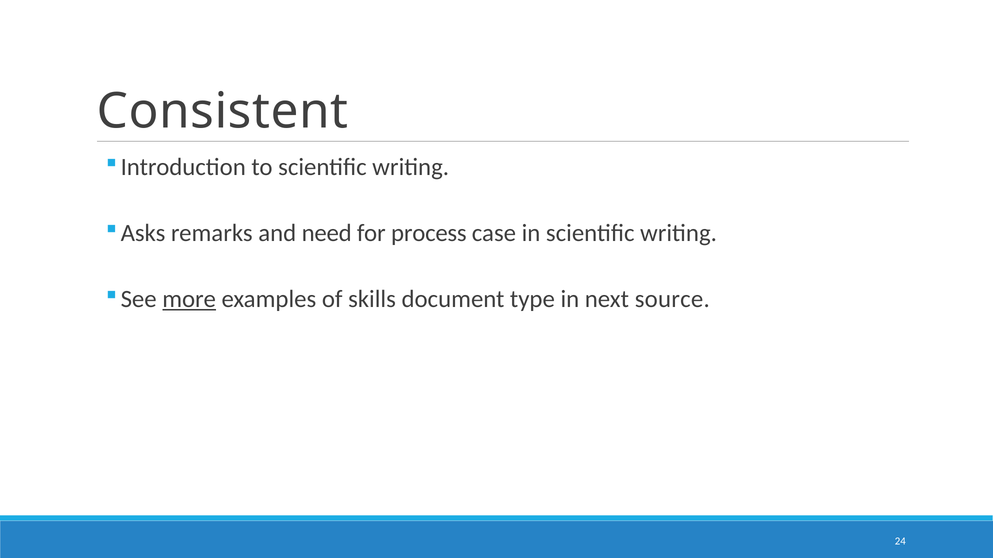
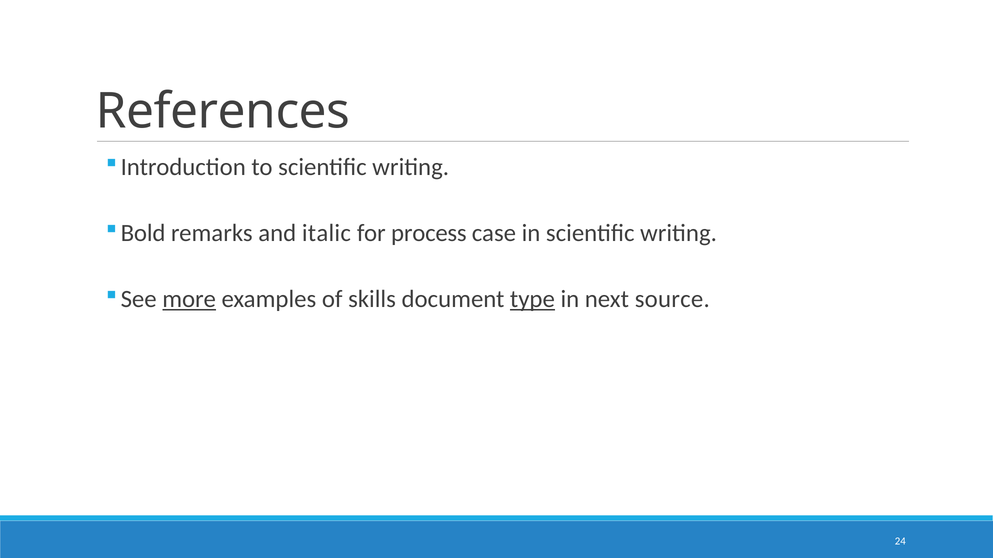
Consistent: Consistent -> References (223, 111)
Asks: Asks -> Bold (143, 233)
need: need -> italic (326, 233)
type underline: none -> present (532, 299)
